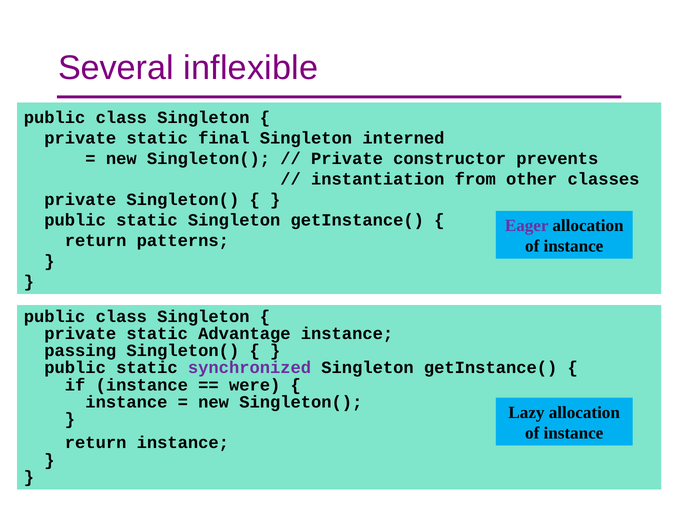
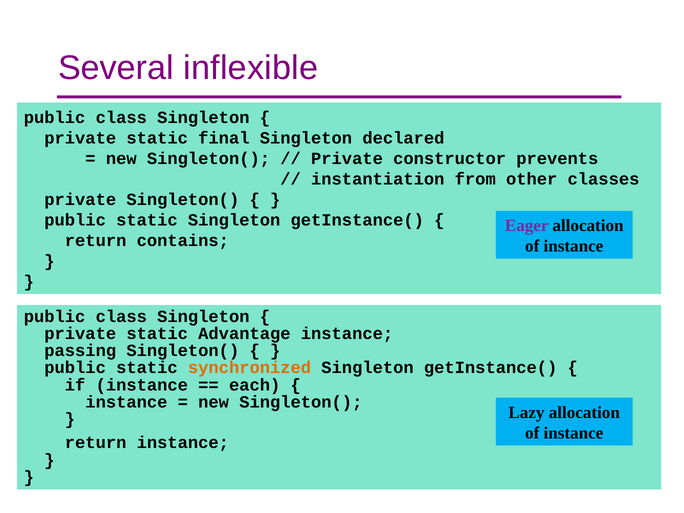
interned: interned -> declared (403, 138)
patterns: patterns -> contains (183, 241)
synchronized colour: purple -> orange (250, 368)
were: were -> each (255, 385)
